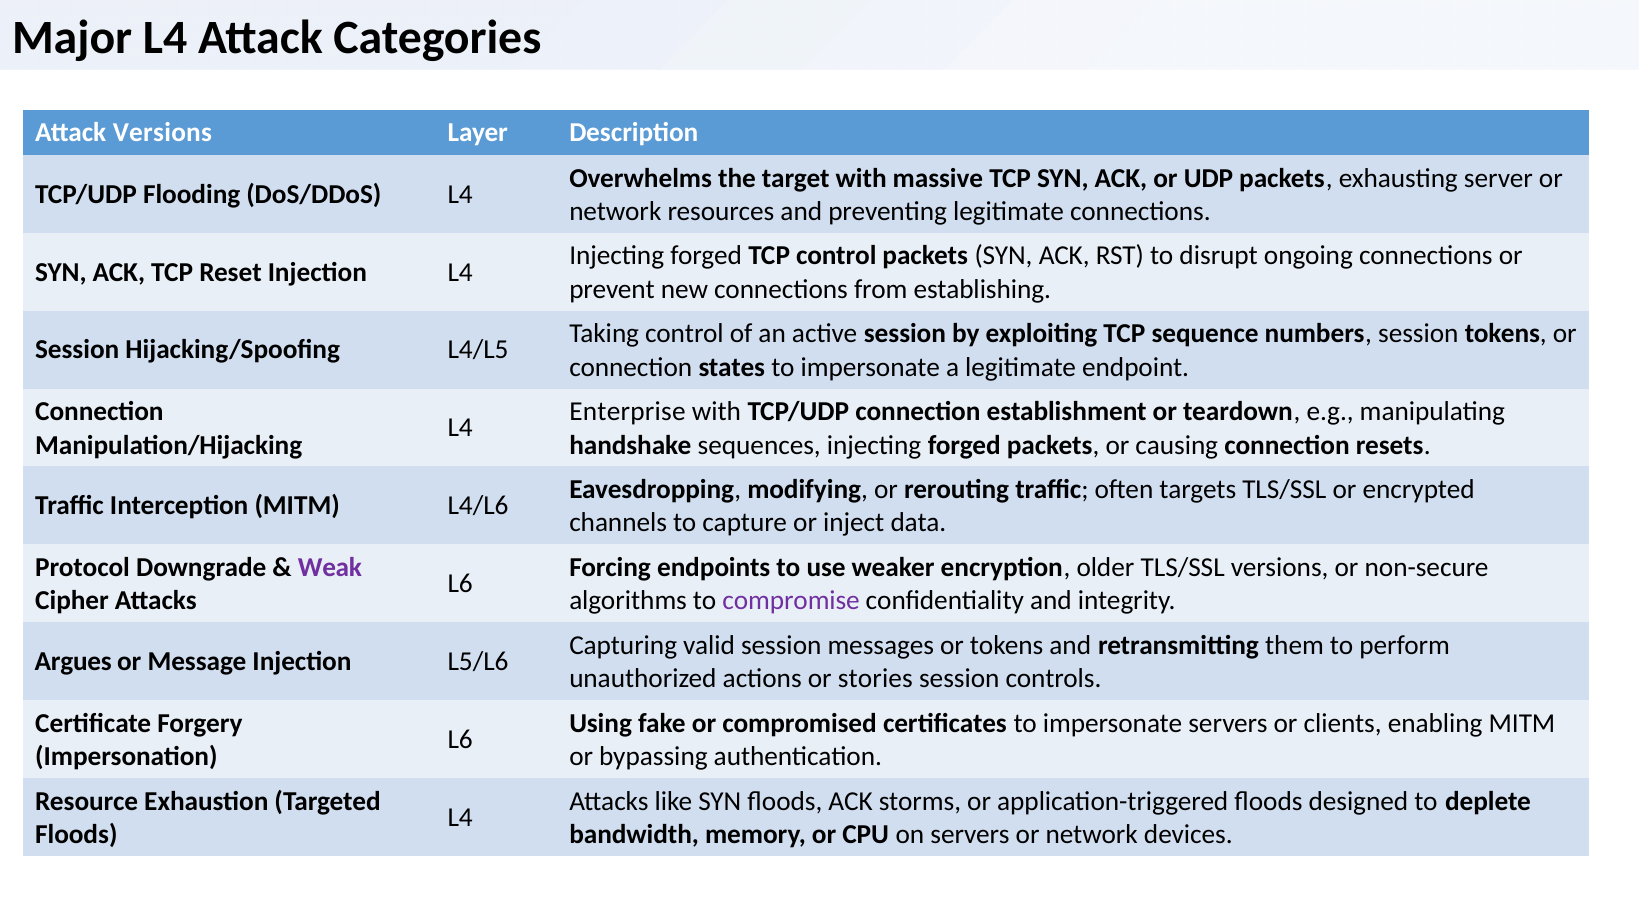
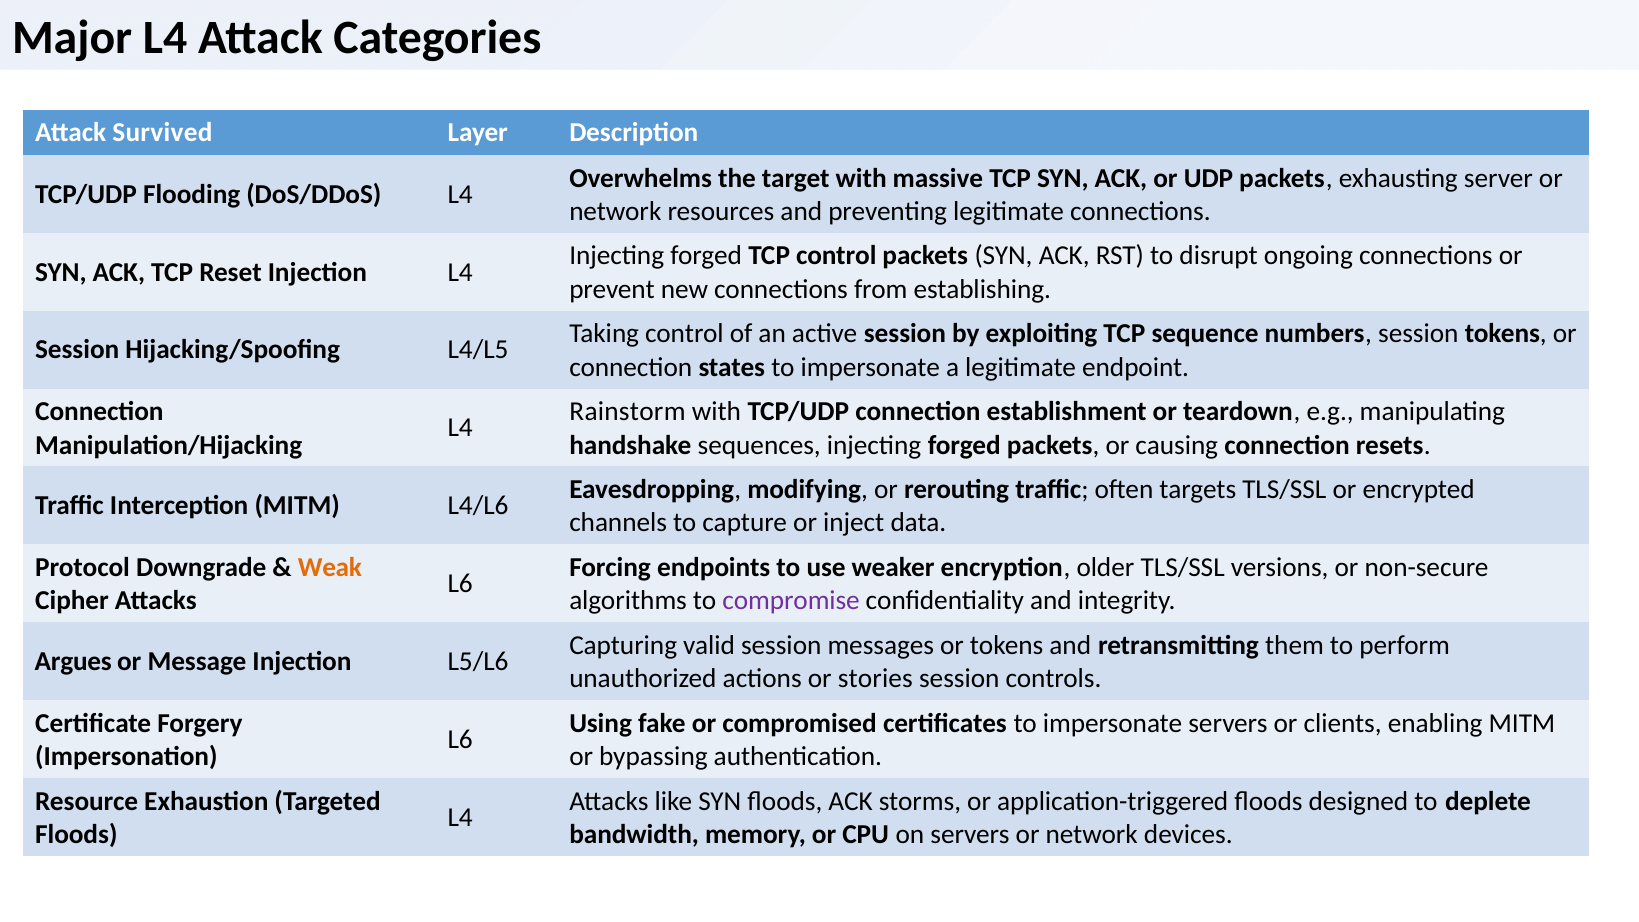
Attack Versions: Versions -> Survived (162, 133)
Enterprise: Enterprise -> Rainstorm (627, 412)
Weak colour: purple -> orange (330, 567)
